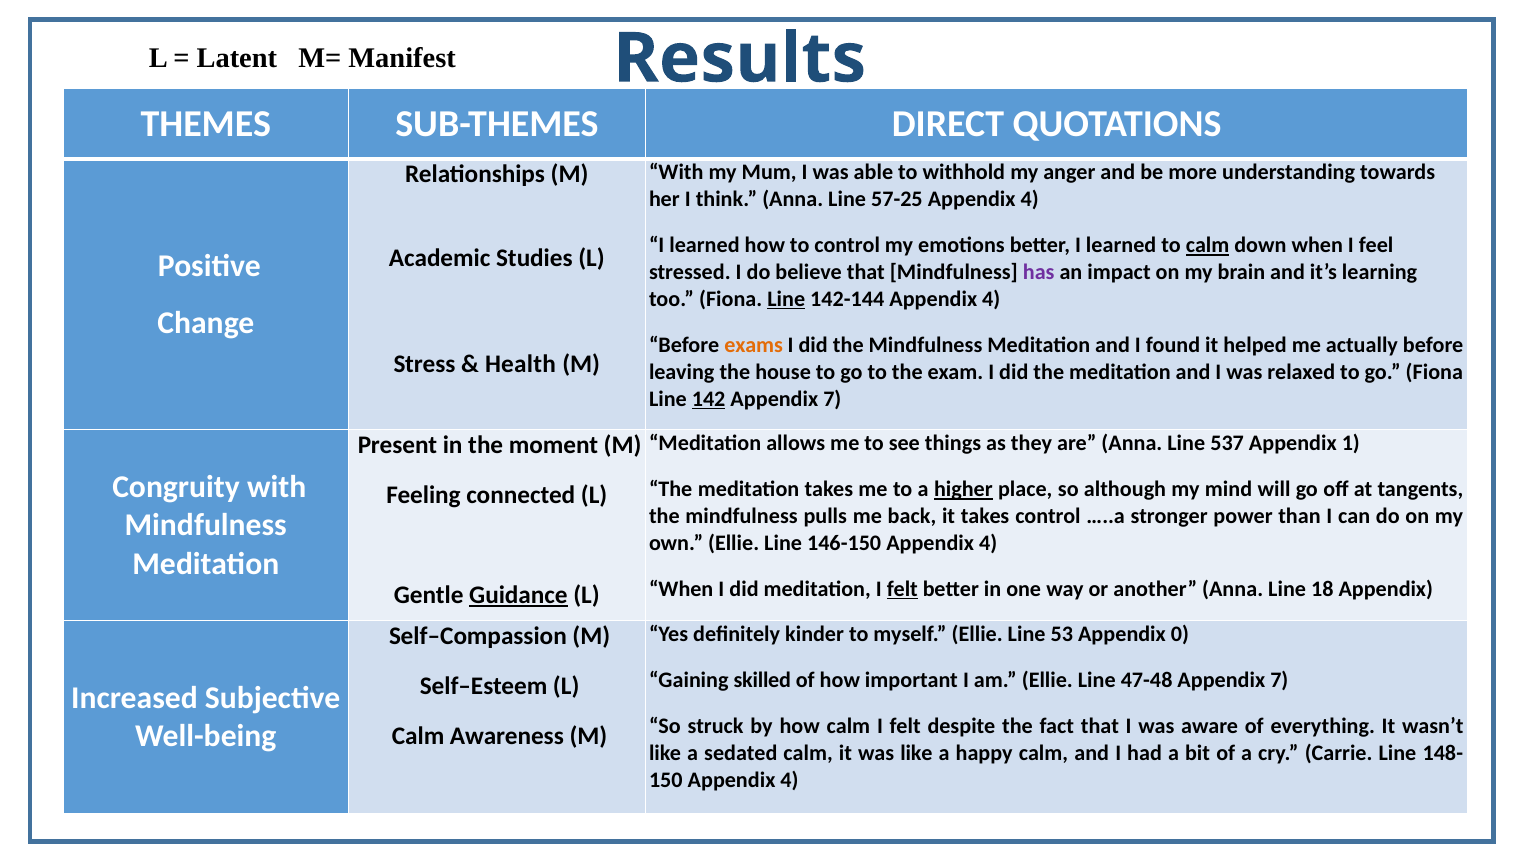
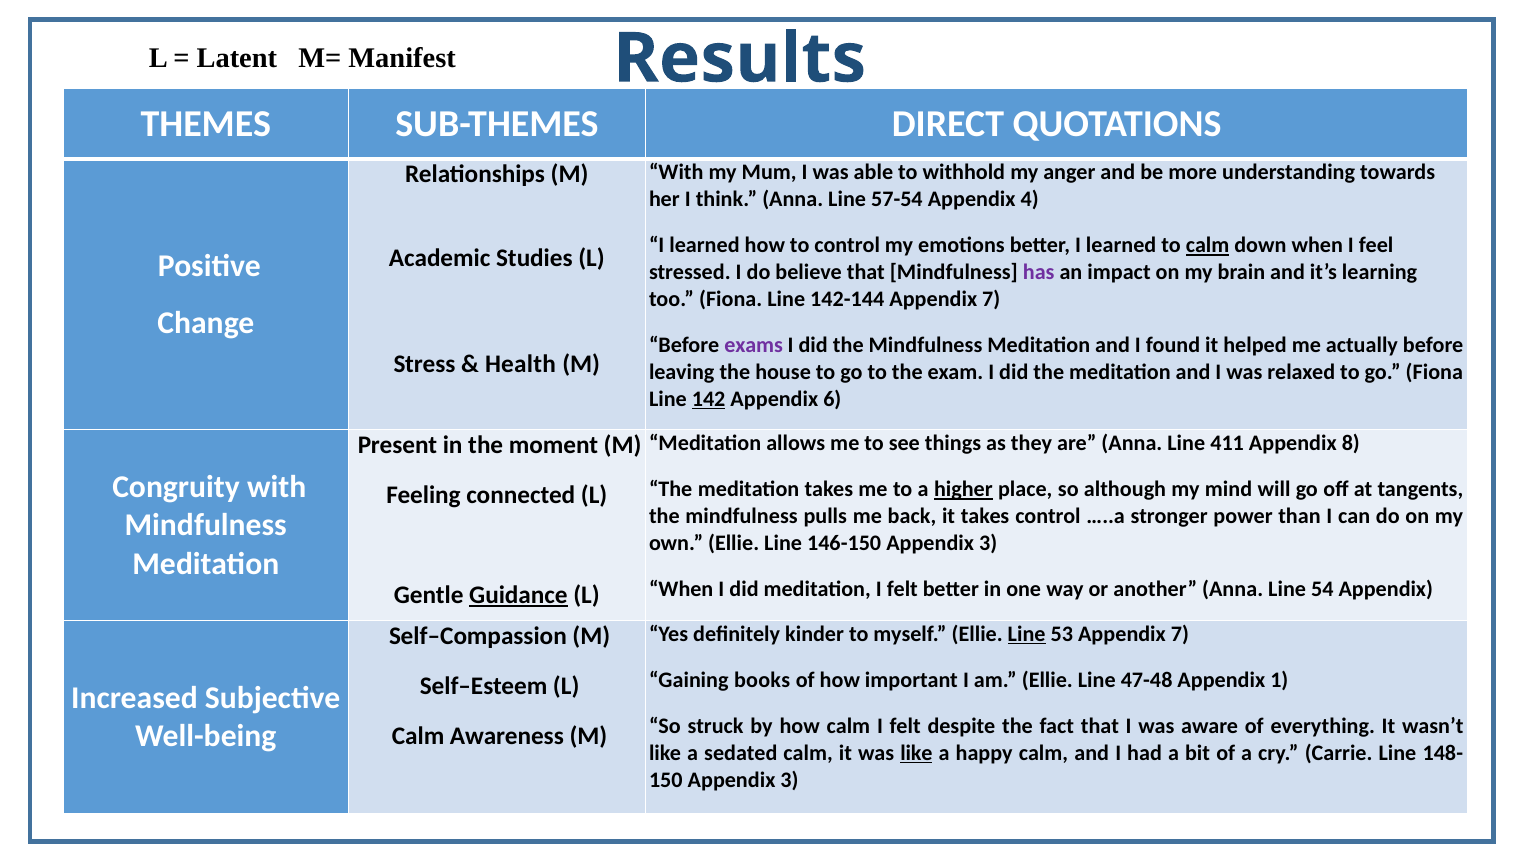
57-25: 57-25 -> 57-54 (897, 200)
Line underline: present -> none (786, 299)
142-144 Appendix 4: 4 -> 7 (991, 299)
exams colour: orange -> purple (754, 345)
7: 7 -> 6 (832, 399)
537: 537 -> 411 (1227, 444)
1: 1 -> 8 (1351, 444)
146-150 Appendix 4: 4 -> 3 (988, 543)
felt underline: present -> none (902, 589)
18: 18 -> 54 (1322, 589)
Line underline: none -> present (1027, 634)
53 Appendix 0: 0 -> 7 (1180, 634)
skilled: skilled -> books (762, 680)
47-48 Appendix 7: 7 -> 1 (1279, 680)
like underline: none -> present (916, 753)
4: 4 -> 3 (790, 780)
